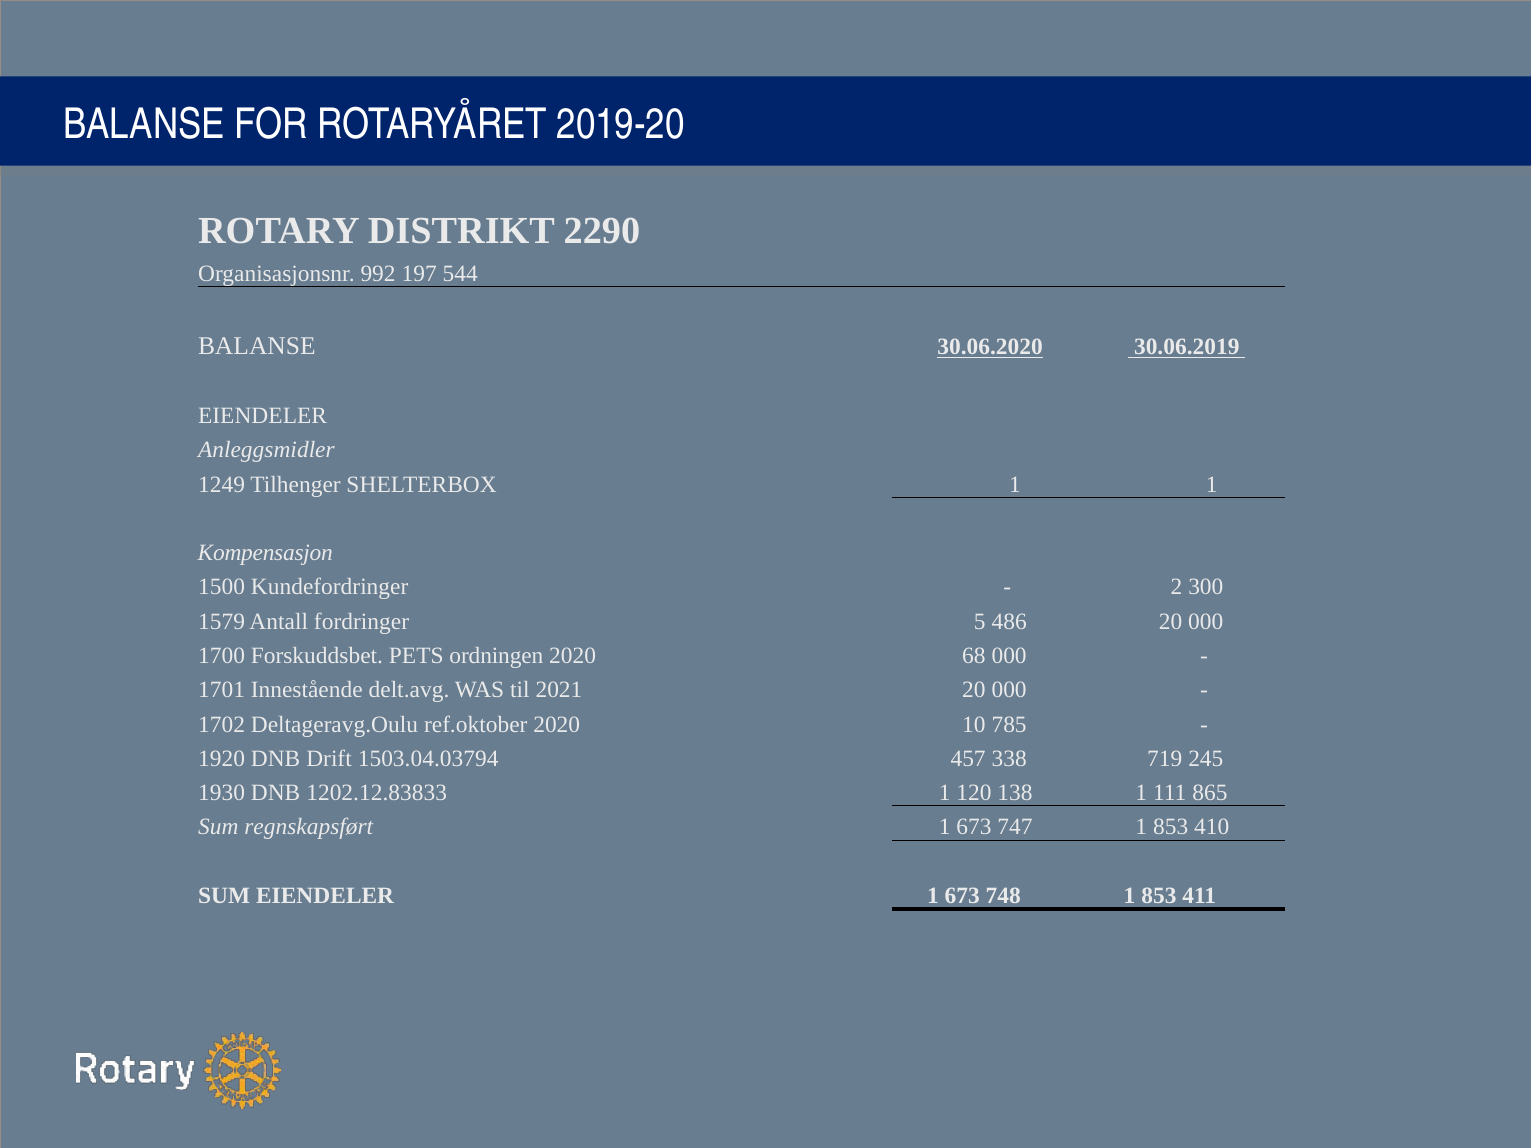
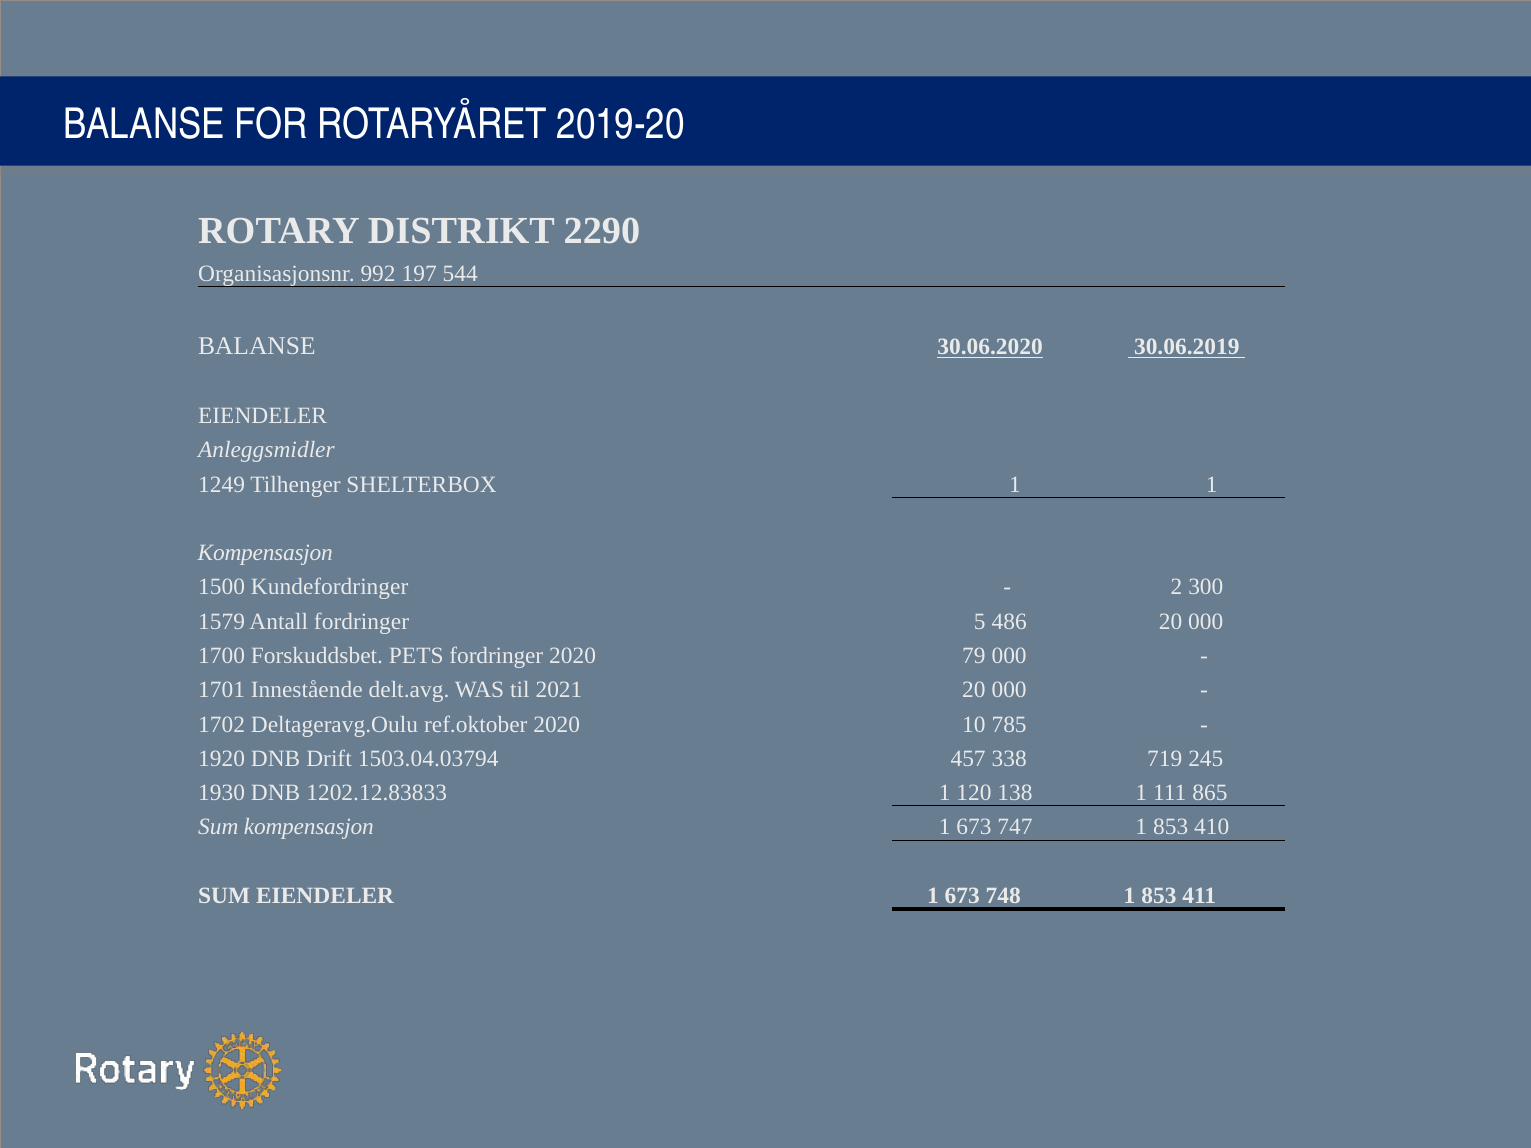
PETS ordningen: ordningen -> fordringer (496, 656)
68: 68 -> 79 (974, 656)
Sum regnskapsført: regnskapsført -> kompensasjon (309, 827)
